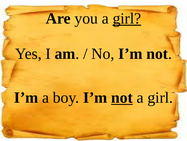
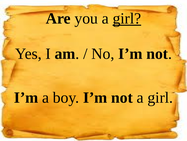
not underline: present -> none (122, 97)
